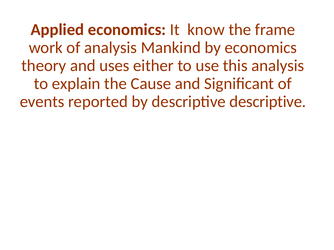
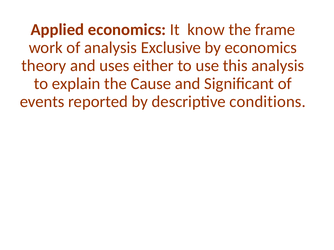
Mankind: Mankind -> Exclusive (171, 48)
descriptive descriptive: descriptive -> conditions (268, 102)
